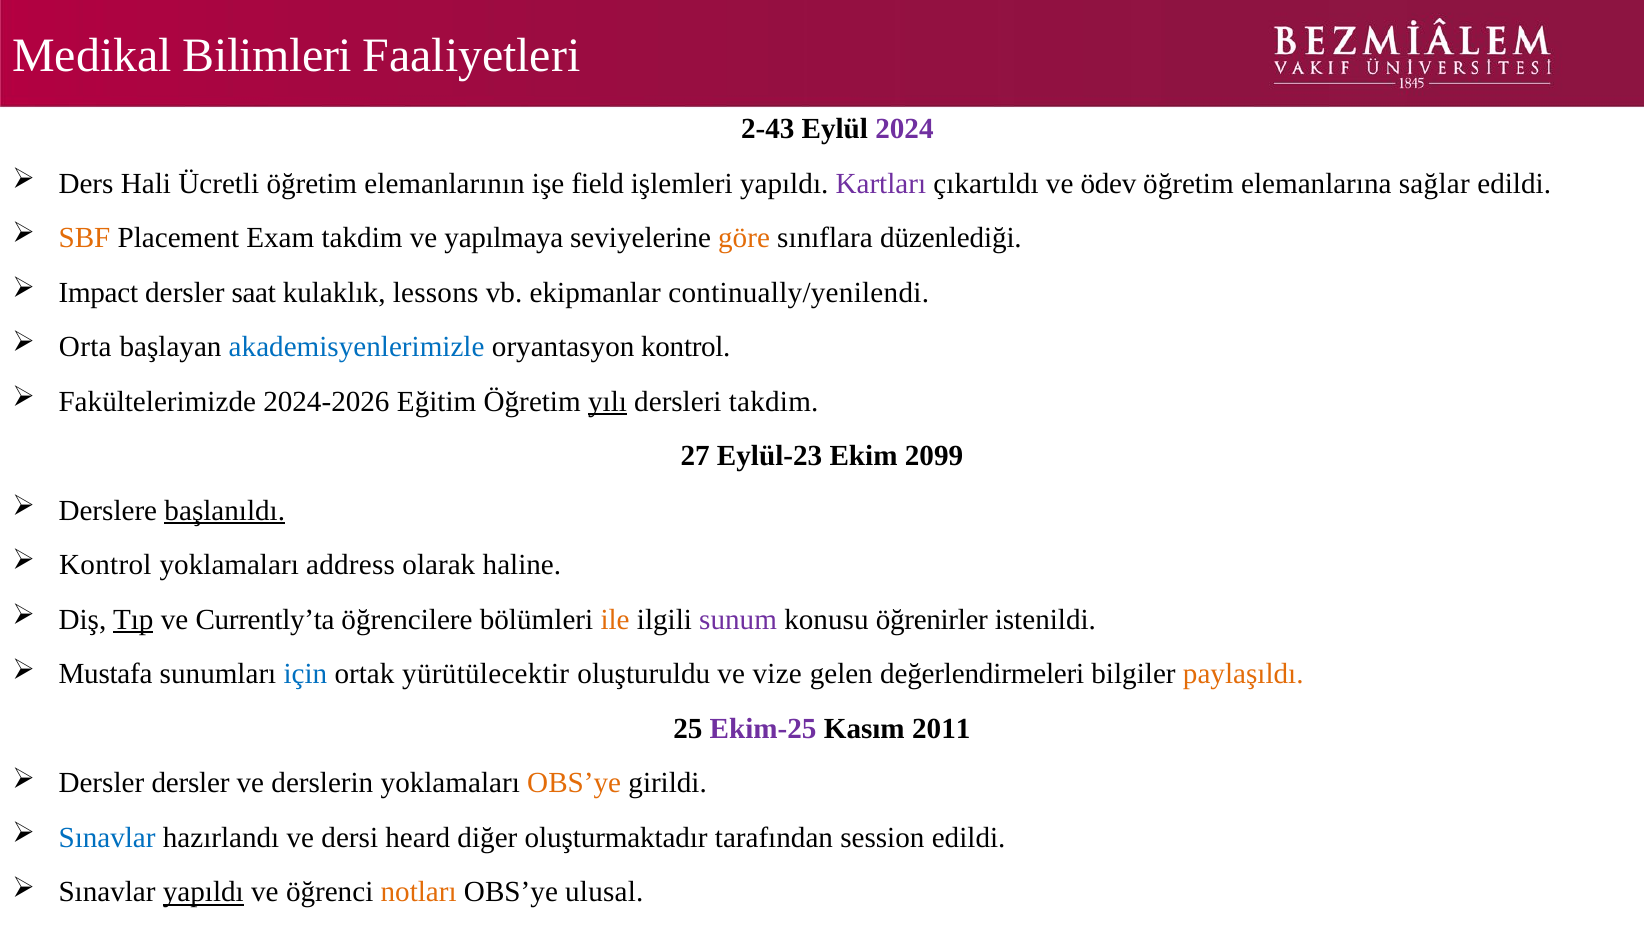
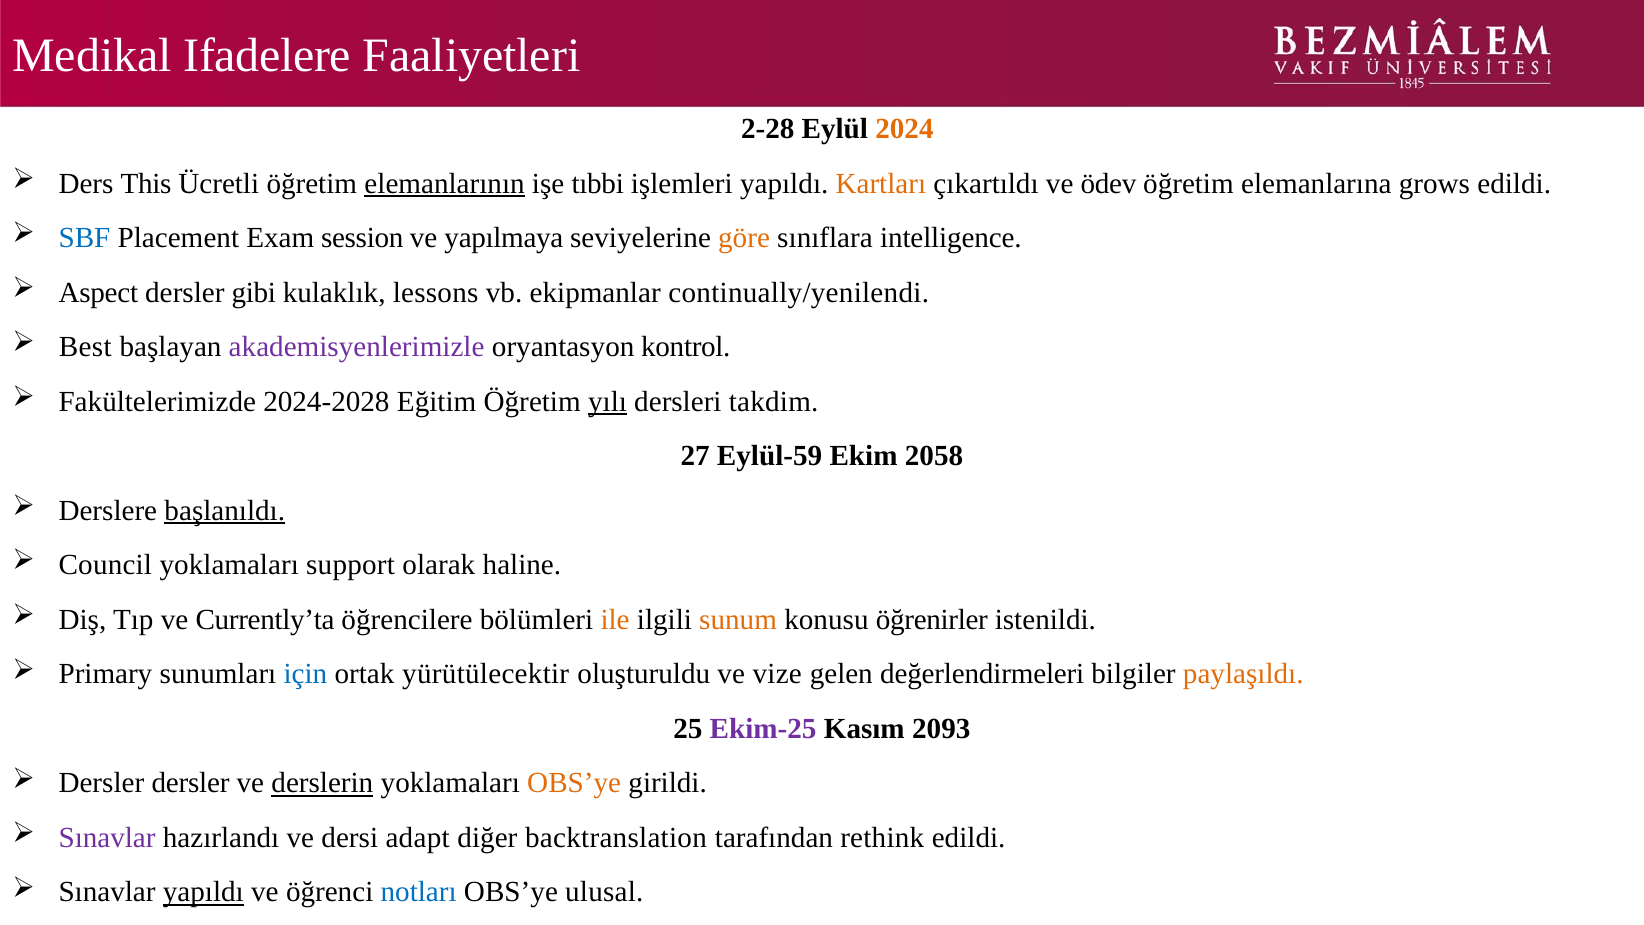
Bilimleri: Bilimleri -> Ifadelere (267, 56)
2-43: 2-43 -> 2-28 (768, 128)
2024 colour: purple -> orange (904, 128)
Hali: Hali -> This (146, 183)
elemanlarının underline: none -> present (445, 183)
field: field -> tıbbi (598, 183)
Kartları colour: purple -> orange (881, 183)
sağlar: sağlar -> grows (1434, 183)
SBF colour: orange -> blue (84, 238)
Exam takdim: takdim -> session (362, 238)
düzenlediği: düzenlediği -> intelligence (951, 238)
Impact: Impact -> Aspect (98, 292)
saat: saat -> gibi (254, 292)
Orta: Orta -> Best (85, 347)
akademisyenlerimizle colour: blue -> purple (357, 347)
2024-2026: 2024-2026 -> 2024-2028 (326, 401)
Eylül-23: Eylül-23 -> Eylül-59 (770, 456)
2099: 2099 -> 2058 (934, 456)
Kontrol: Kontrol -> Council (105, 565)
address: address -> support (351, 565)
Tıp underline: present -> none (133, 620)
sunum colour: purple -> orange (738, 620)
Mustafa: Mustafa -> Primary (105, 674)
2011: 2011 -> 2093 (941, 729)
derslerin underline: none -> present (322, 783)
Sınavlar colour: blue -> purple (107, 838)
heard: heard -> adapt (418, 838)
oluşturmaktadır: oluşturmaktadır -> backtranslation (616, 838)
session: session -> rethink (882, 838)
notları colour: orange -> blue (419, 892)
